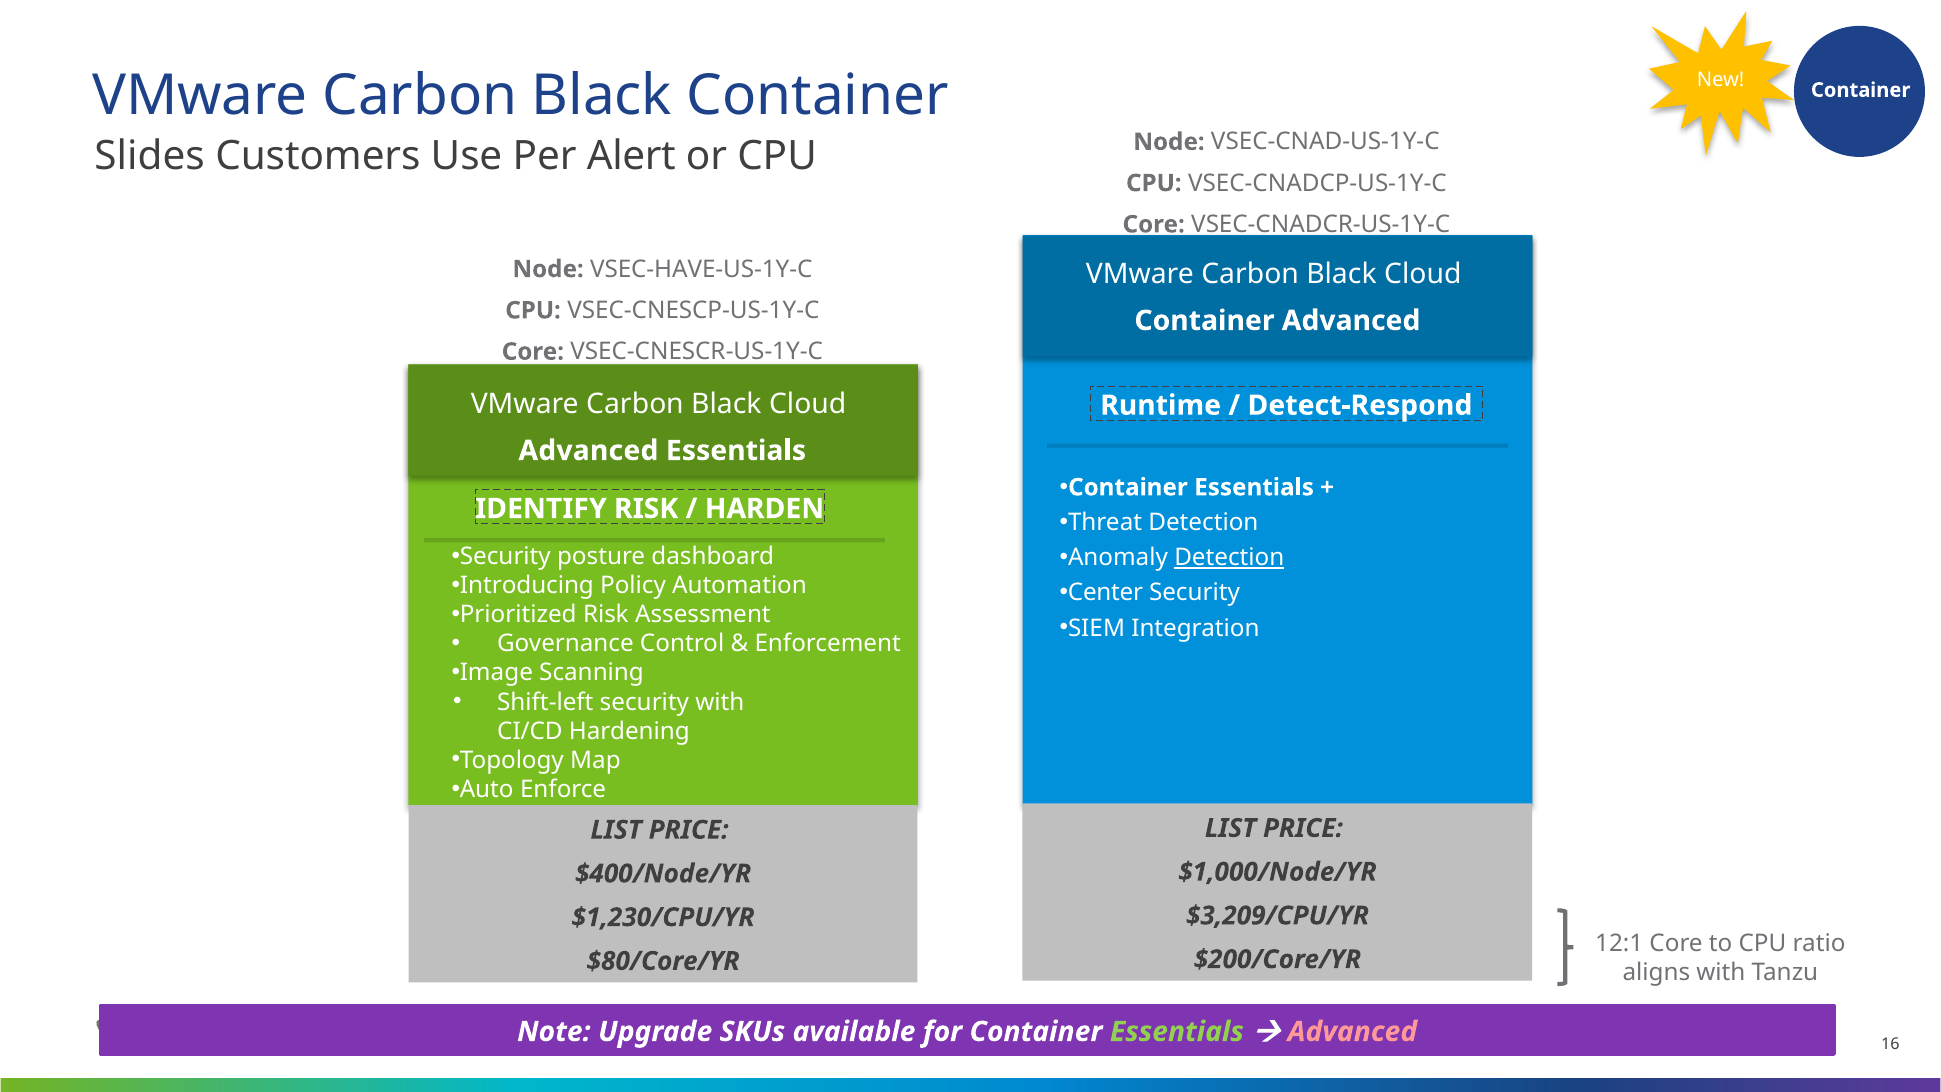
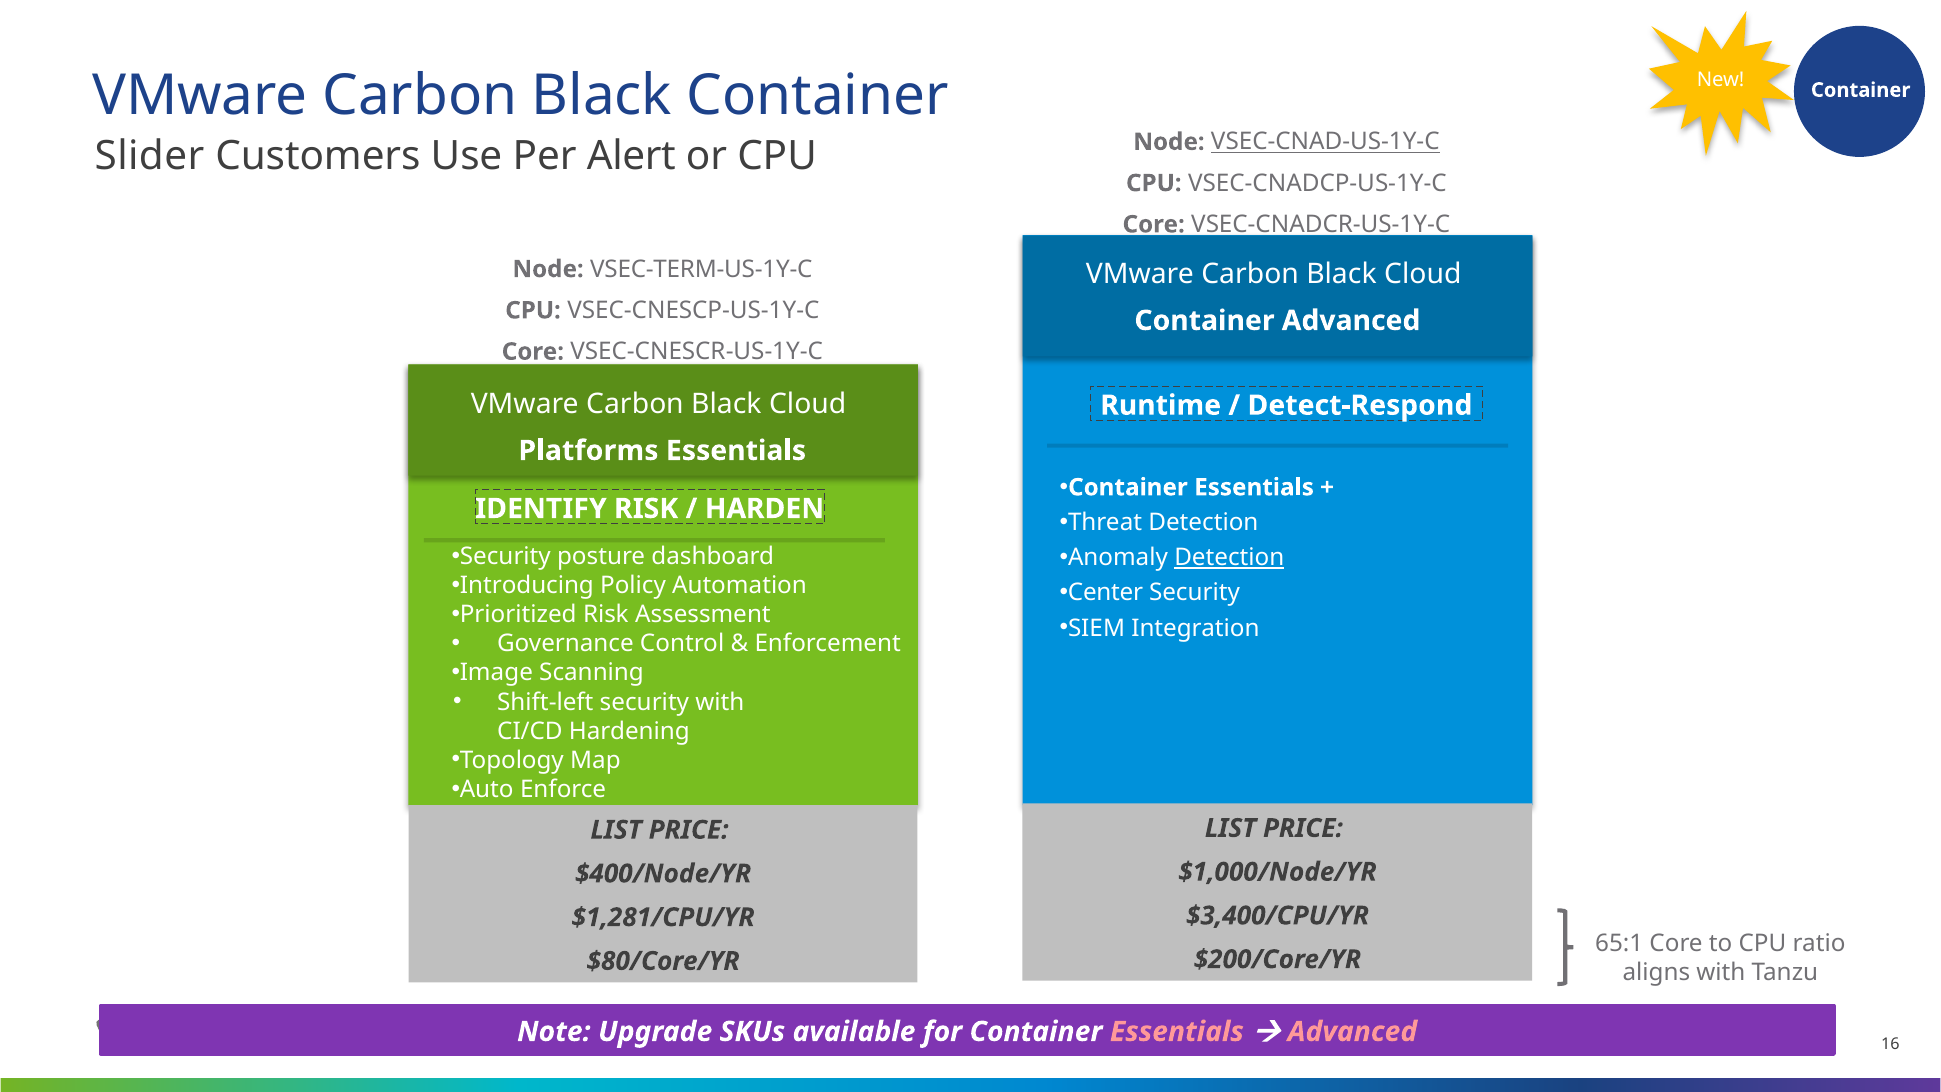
VSEC-CNAD-US-1Y-C underline: none -> present (1325, 142)
Slides: Slides -> Slider (149, 156)
VSEC-HAVE-US-1Y-C: VSEC-HAVE-US-1Y-C -> VSEC-TERM-US-1Y-C (701, 269)
Advanced: Advanced -> Platforms (588, 451)
$3,209/CPU/YR: $3,209/CPU/YR -> $3,400/CPU/YR (1277, 916)
$1,230/CPU/YR: $1,230/CPU/YR -> $1,281/CPU/YR (663, 918)
12:1: 12:1 -> 65:1 (1619, 943)
Essentials colour: light green -> pink (1177, 1032)
